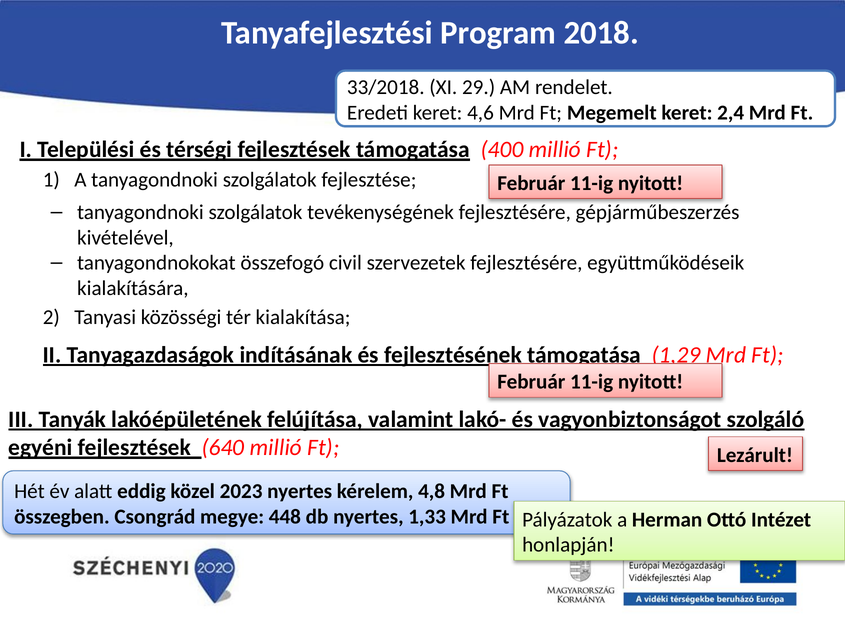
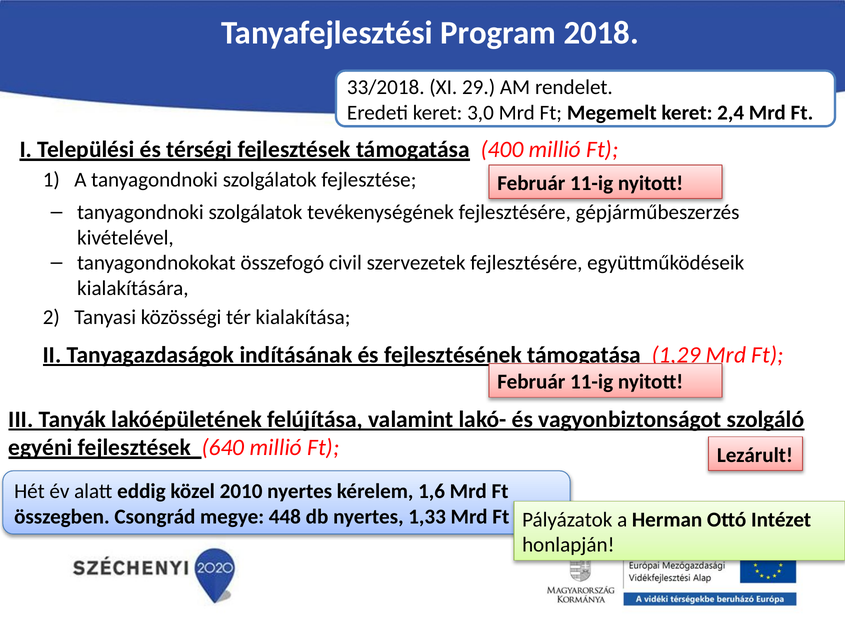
4,6: 4,6 -> 3,0 (480, 113)
2023: 2023 -> 2010 (241, 491)
4,8: 4,8 -> 1,6 (432, 491)
